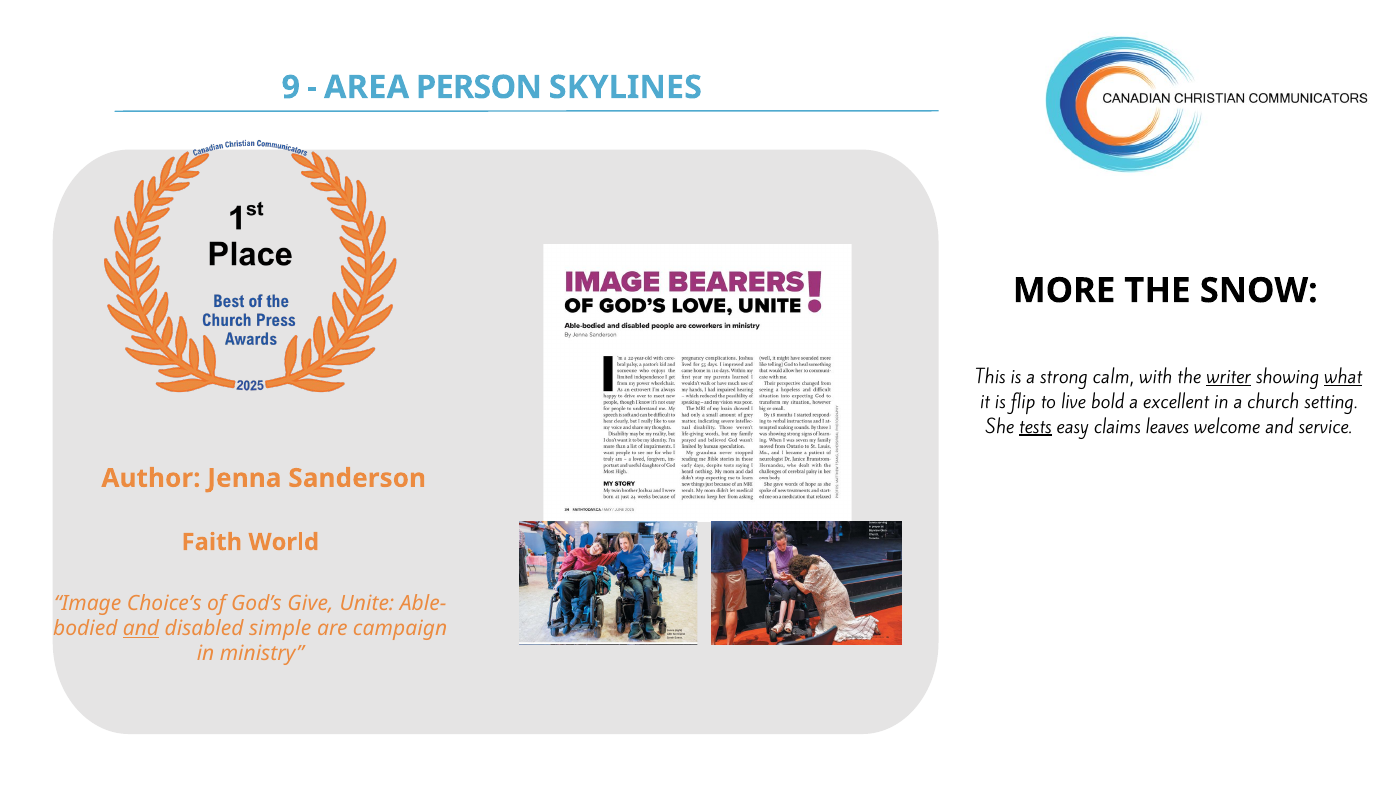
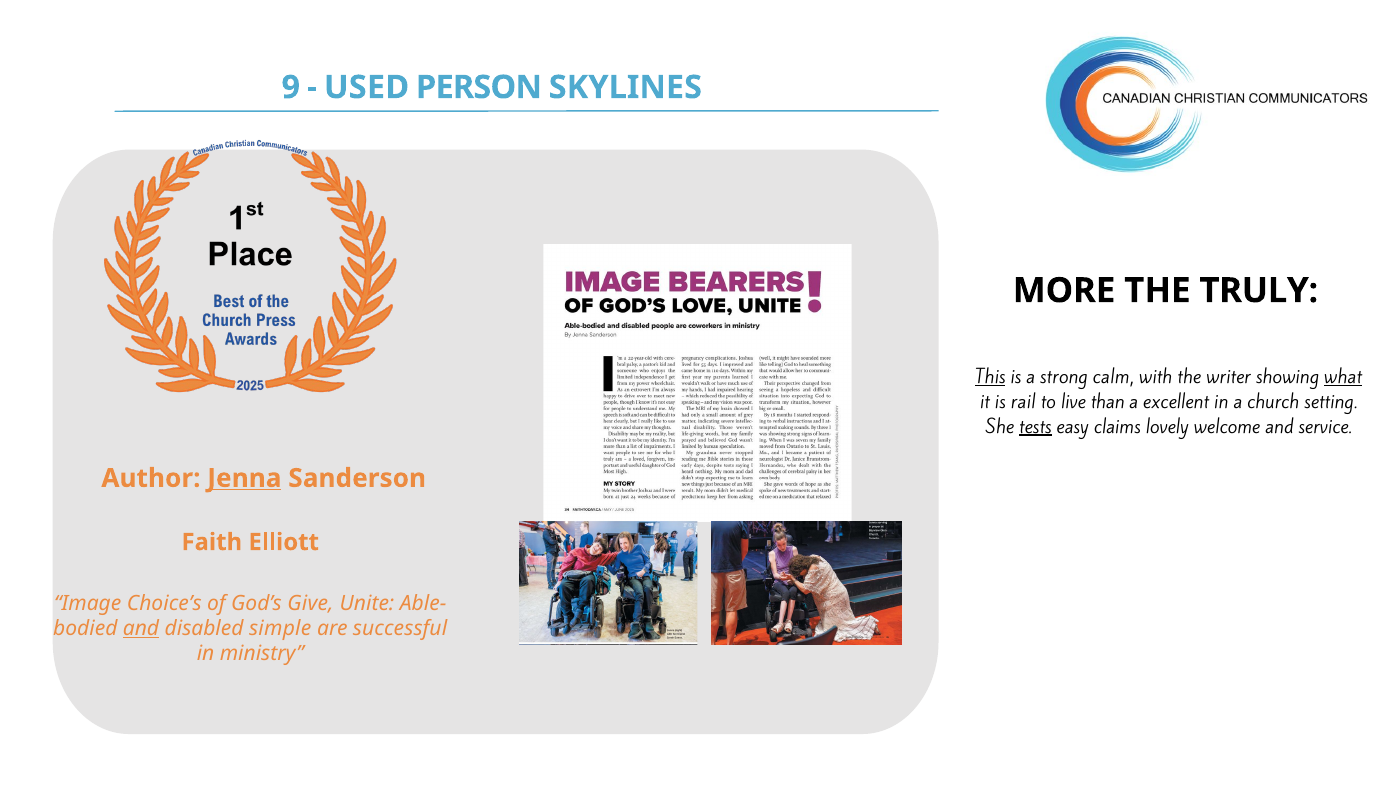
AREA: AREA -> USED (367, 87)
SNOW: SNOW -> TRULY (1259, 291)
This underline: none -> present (990, 378)
writer underline: present -> none (1228, 378)
flip: flip -> rail (1023, 402)
bold: bold -> than (1108, 402)
leaves: leaves -> lovely (1167, 427)
Jenna underline: none -> present (244, 478)
World: World -> Elliott (284, 542)
campaign: campaign -> successful (400, 628)
